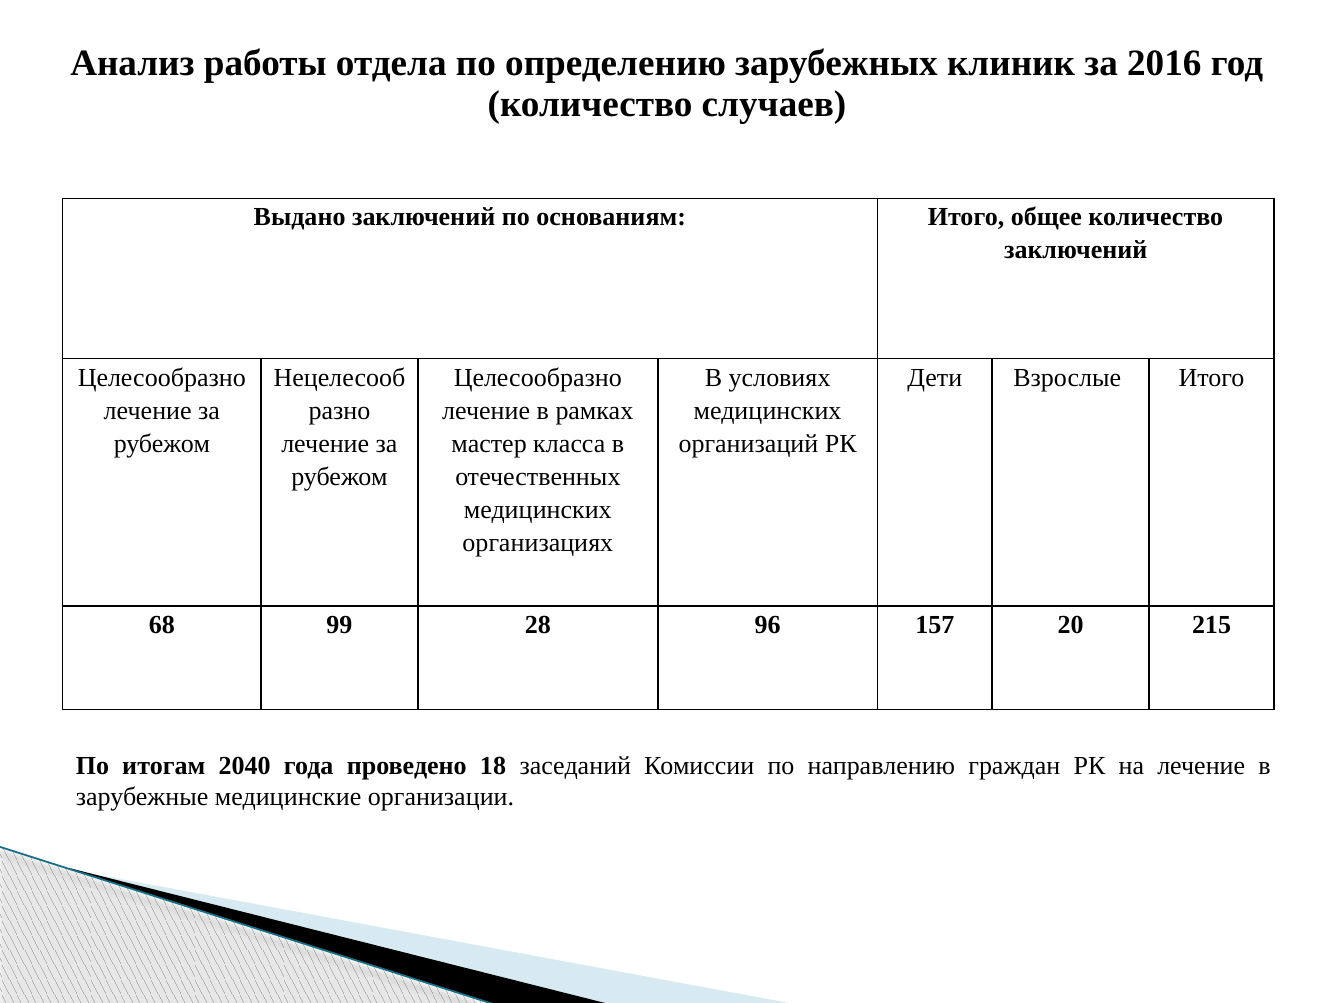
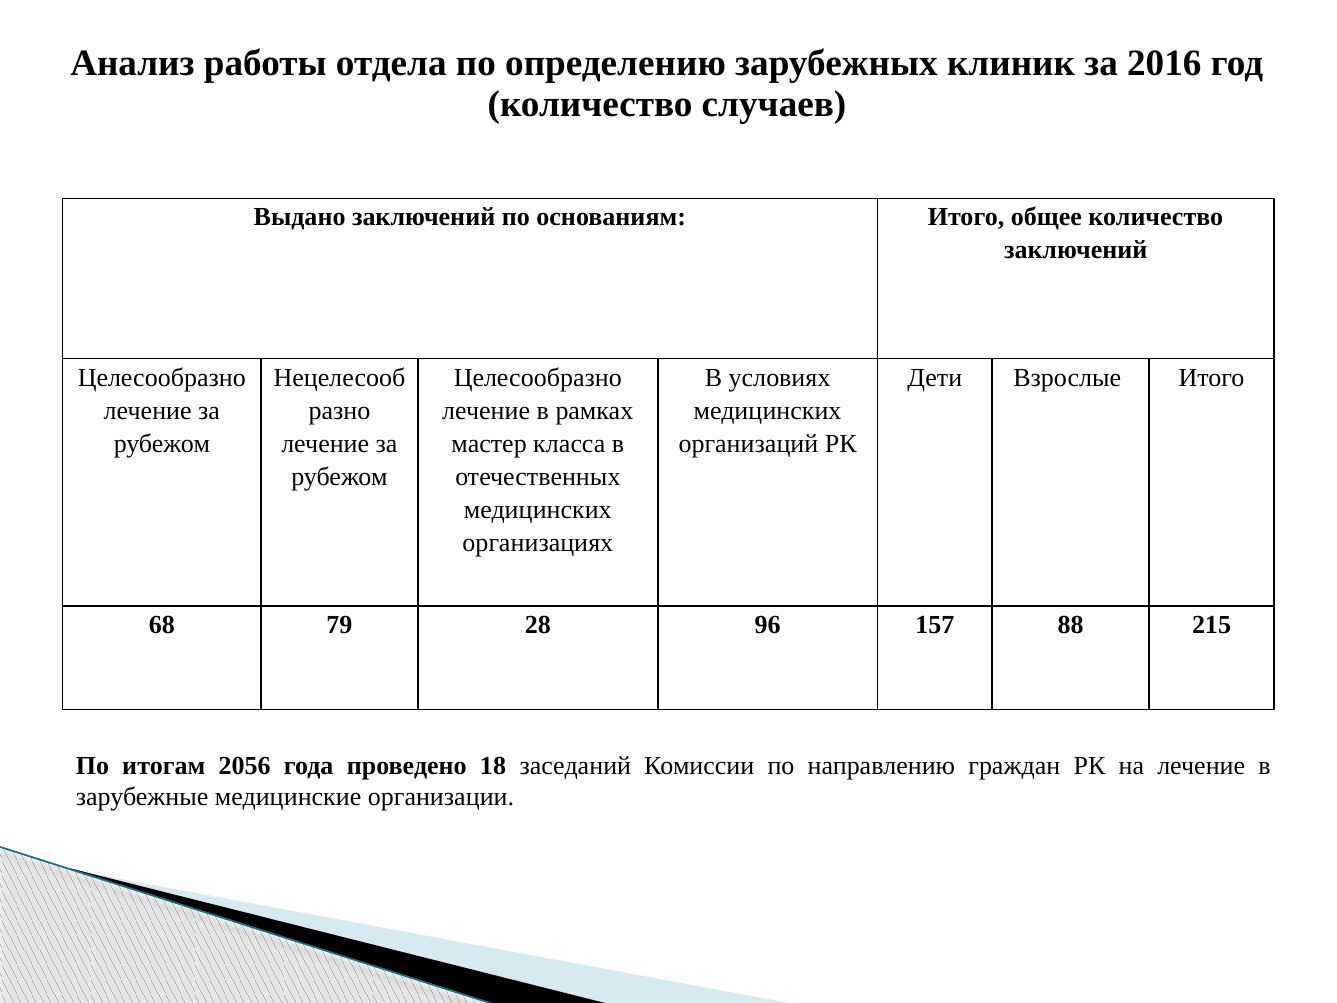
99: 99 -> 79 (339, 625)
20: 20 -> 88 (1071, 625)
2040: 2040 -> 2056 (245, 766)
